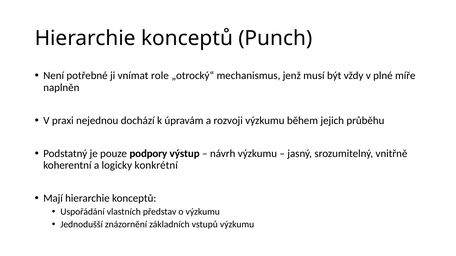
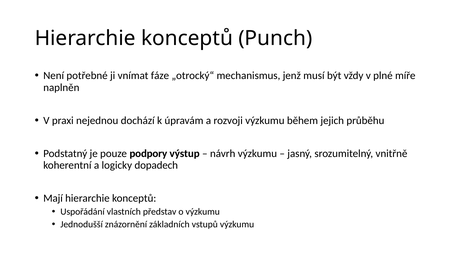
role: role -> fáze (160, 76)
konkrétní: konkrétní -> dopadech (156, 166)
